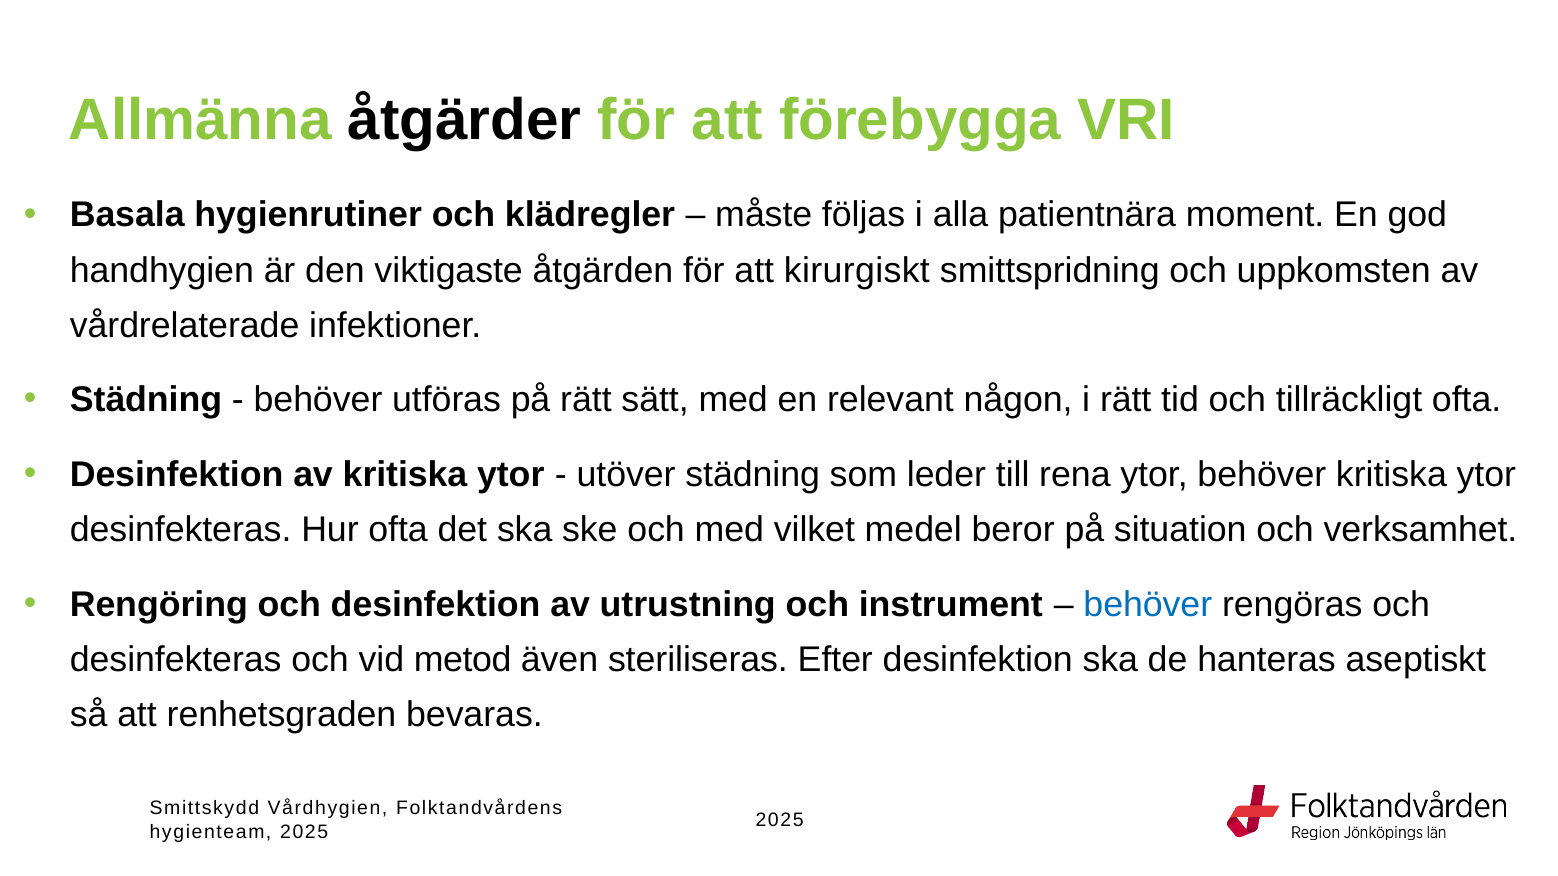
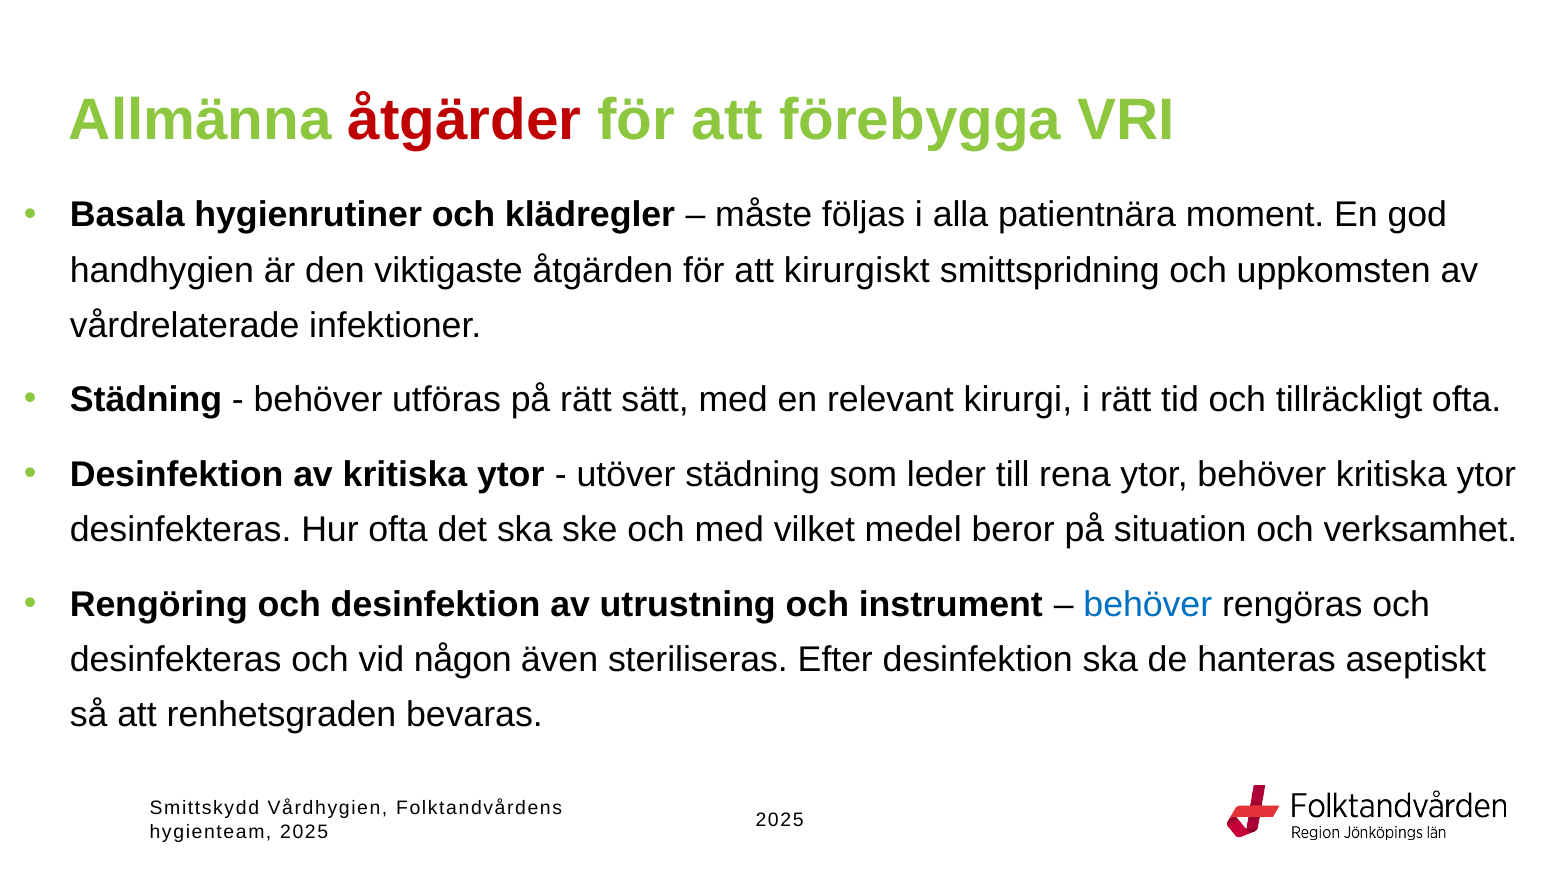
åtgärder colour: black -> red (465, 120)
någon: någon -> kirurgi (1018, 400)
metod: metod -> någon (463, 660)
